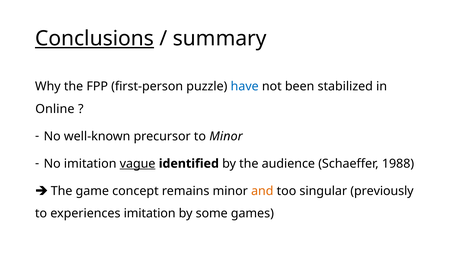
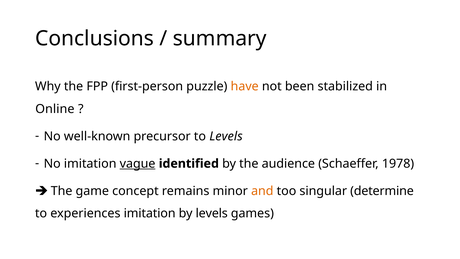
Conclusions underline: present -> none (95, 39)
have colour: blue -> orange (245, 86)
to Minor: Minor -> Levels (226, 136)
1988: 1988 -> 1978 (398, 163)
previously: previously -> determine (382, 191)
by some: some -> levels (212, 213)
